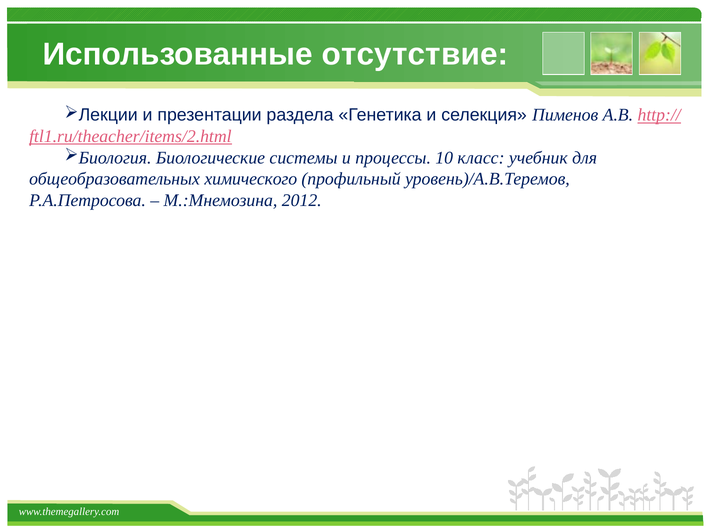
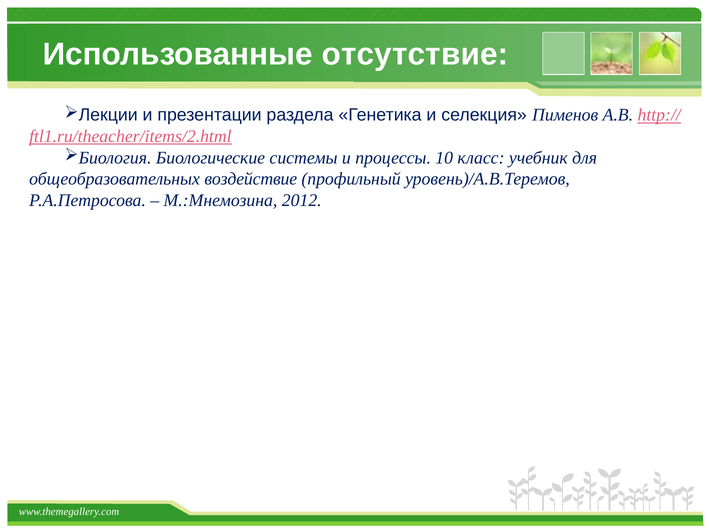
химического: химического -> воздействие (251, 179)
